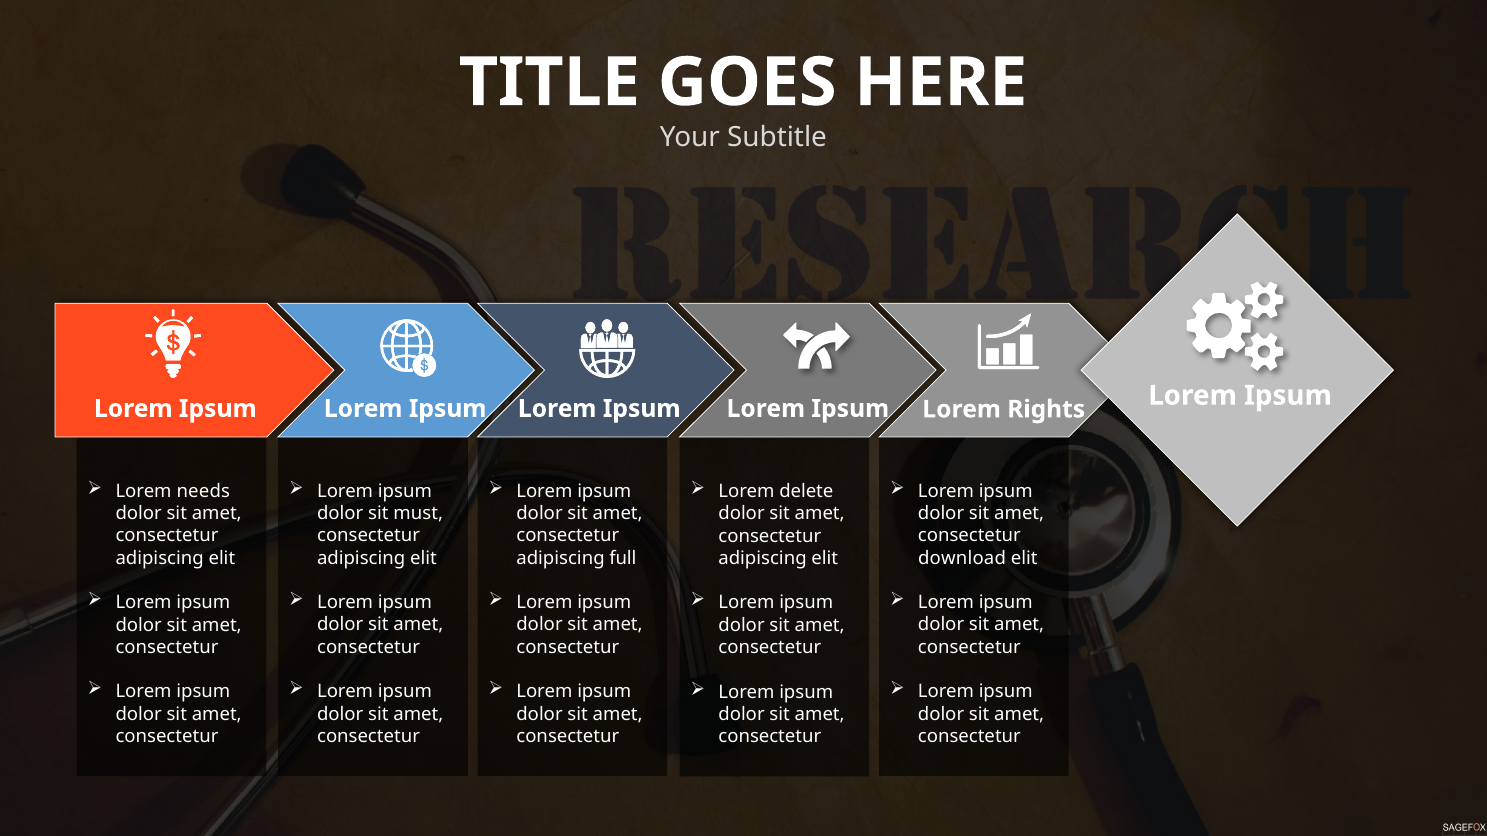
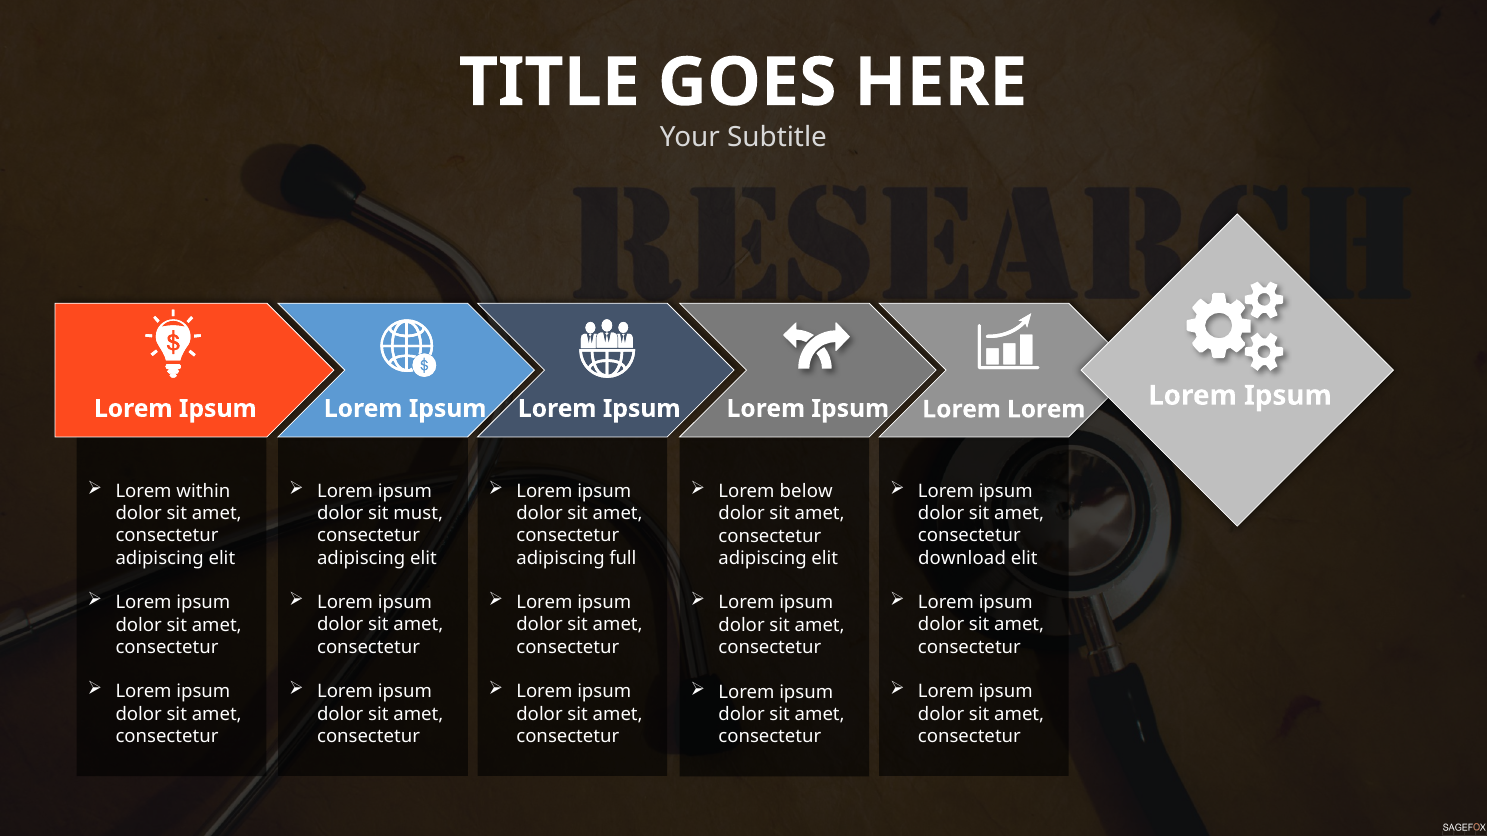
Ipsum Lorem Rights: Rights -> Lorem (1046, 409)
needs: needs -> within (203, 491)
delete: delete -> below (806, 492)
